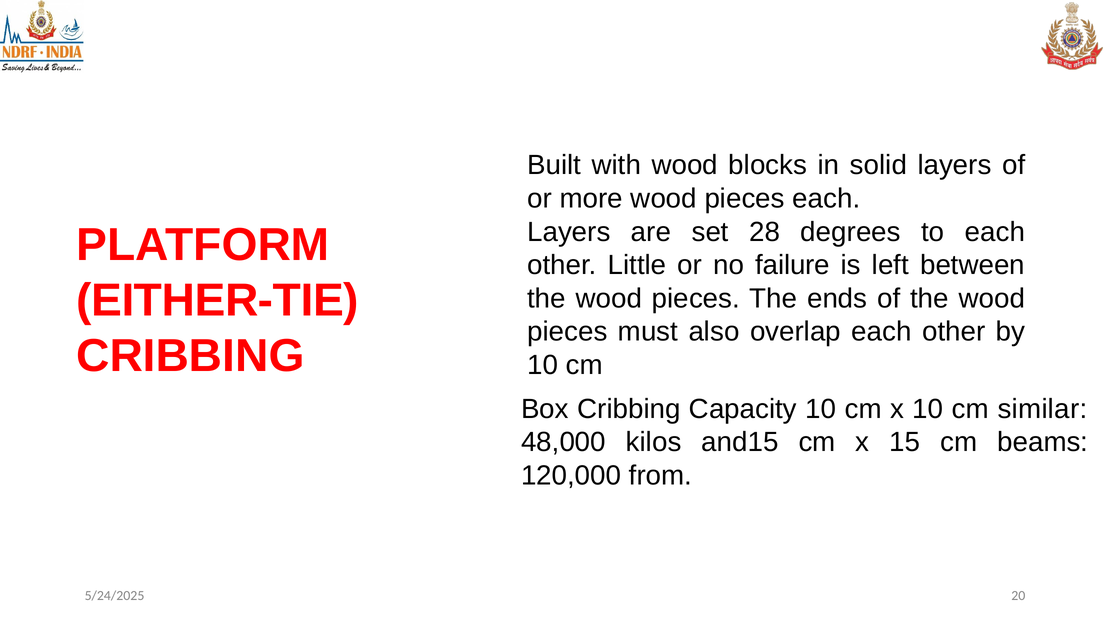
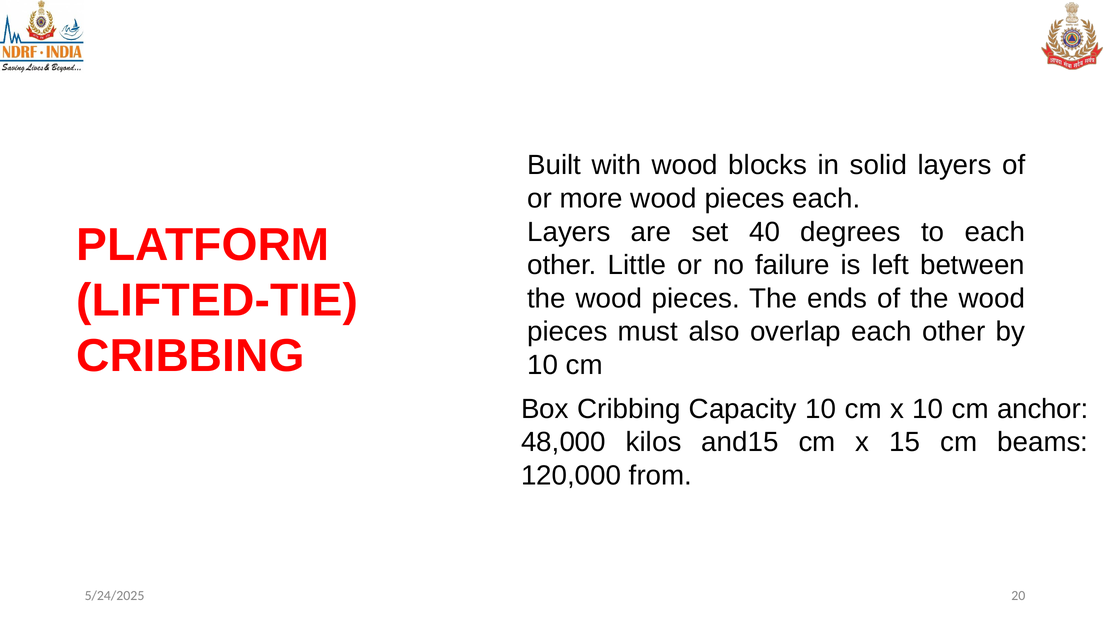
28: 28 -> 40 (765, 232)
EITHER-TIE: EITHER-TIE -> LIFTED-TIE (217, 301)
similar: similar -> anchor (1043, 409)
